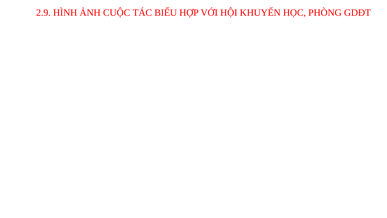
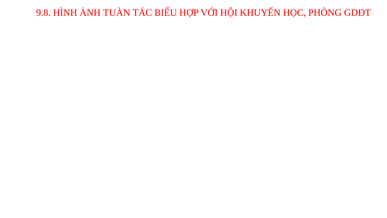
2.9: 2.9 -> 9.8 (43, 13)
CUỘC: CUỘC -> TUÀN (117, 13)
